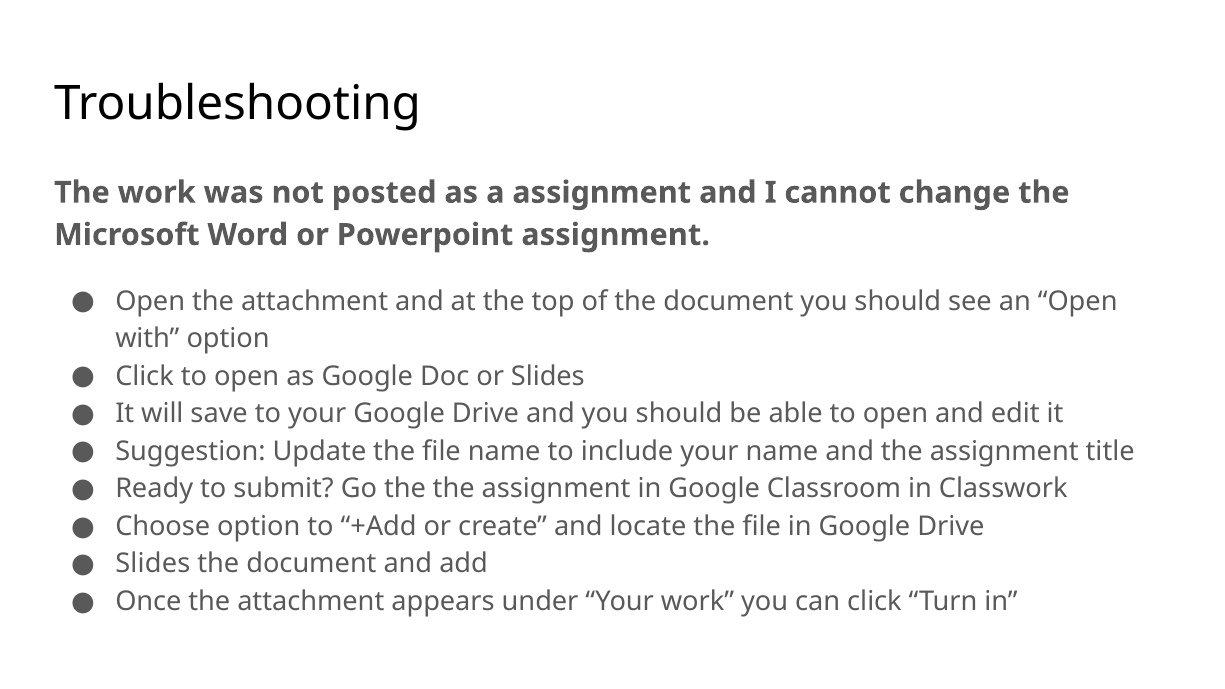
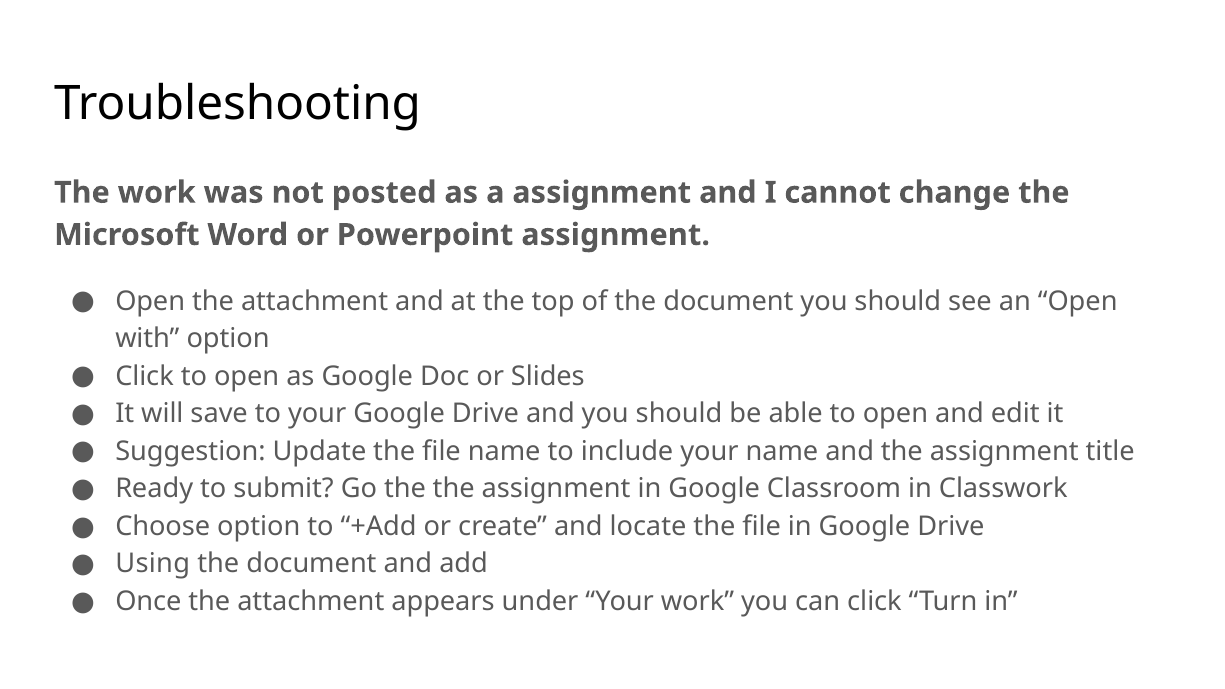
Slides: Slides -> Using (153, 564)
